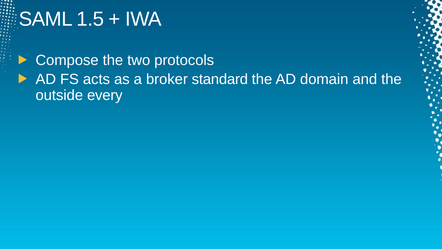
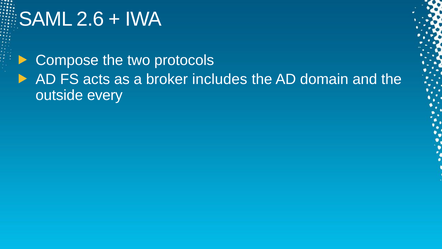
1.5: 1.5 -> 2.6 (90, 19)
standard: standard -> includes (220, 79)
